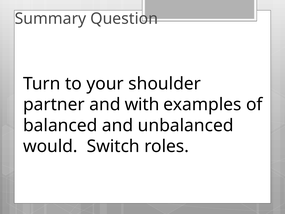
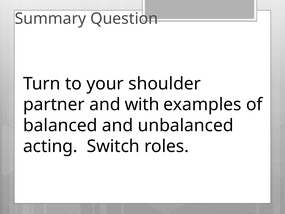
would: would -> acting (50, 146)
